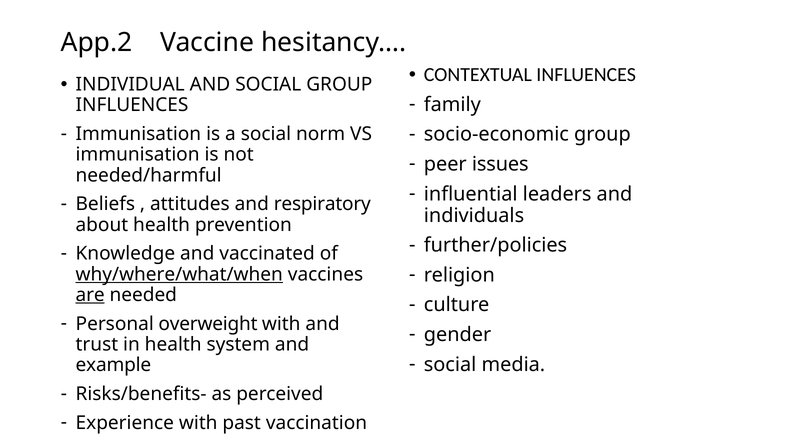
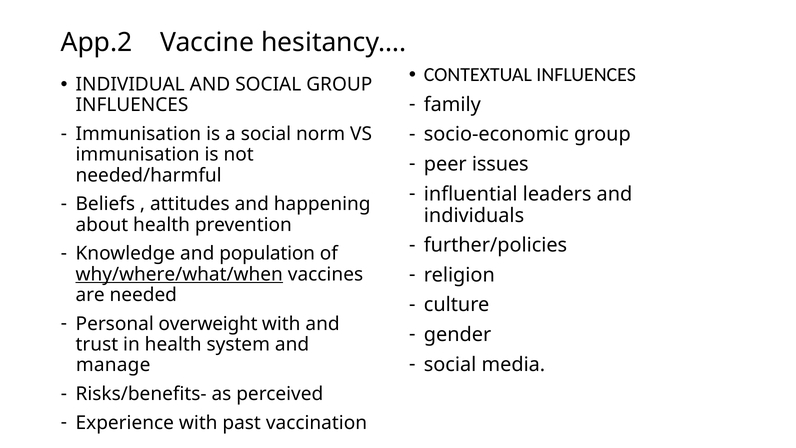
respiratory: respiratory -> happening (322, 204)
vaccinated: vaccinated -> population (267, 254)
are underline: present -> none (90, 295)
example: example -> manage (113, 365)
